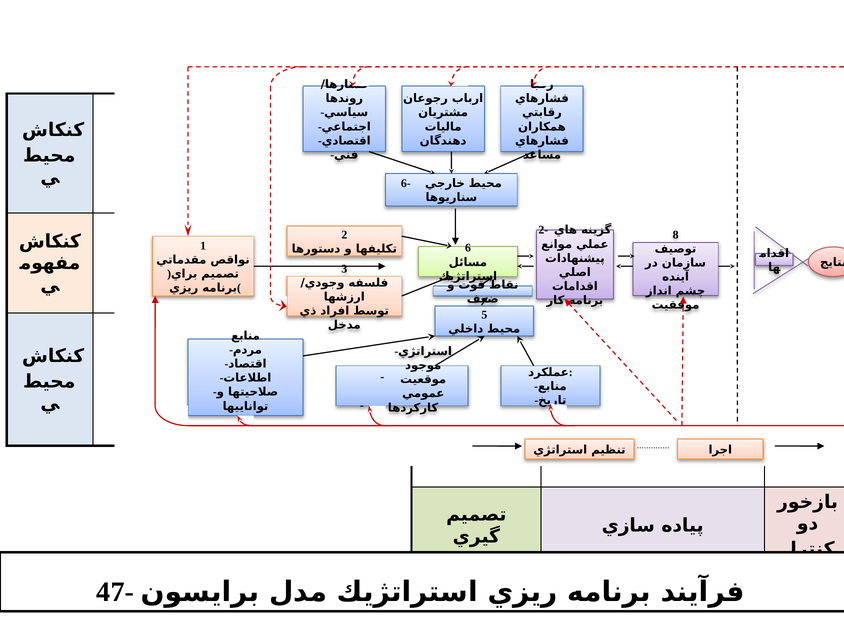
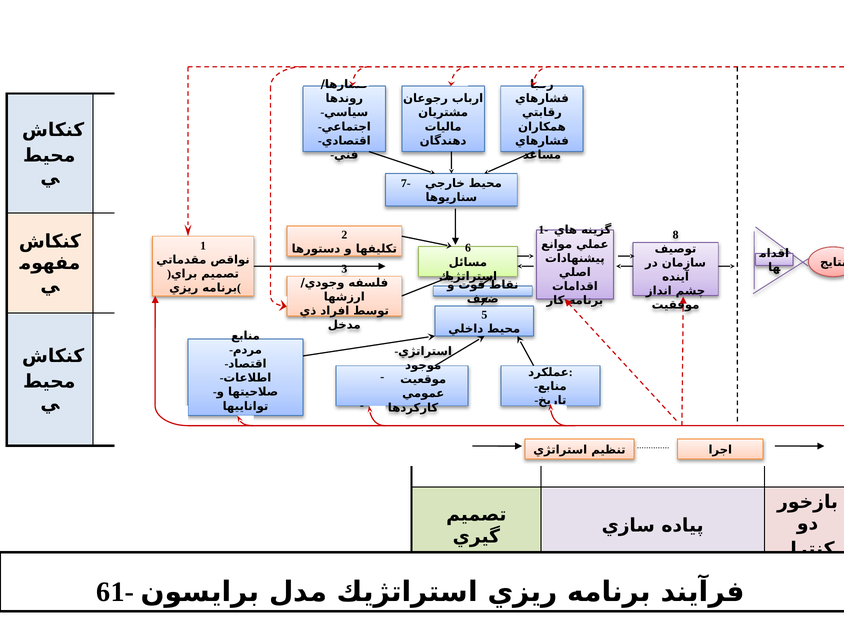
6-: 6- -> 7- (406, 184)
2-: 2- -> 1- (543, 230)
47-: 47- -> 61- (115, 592)
